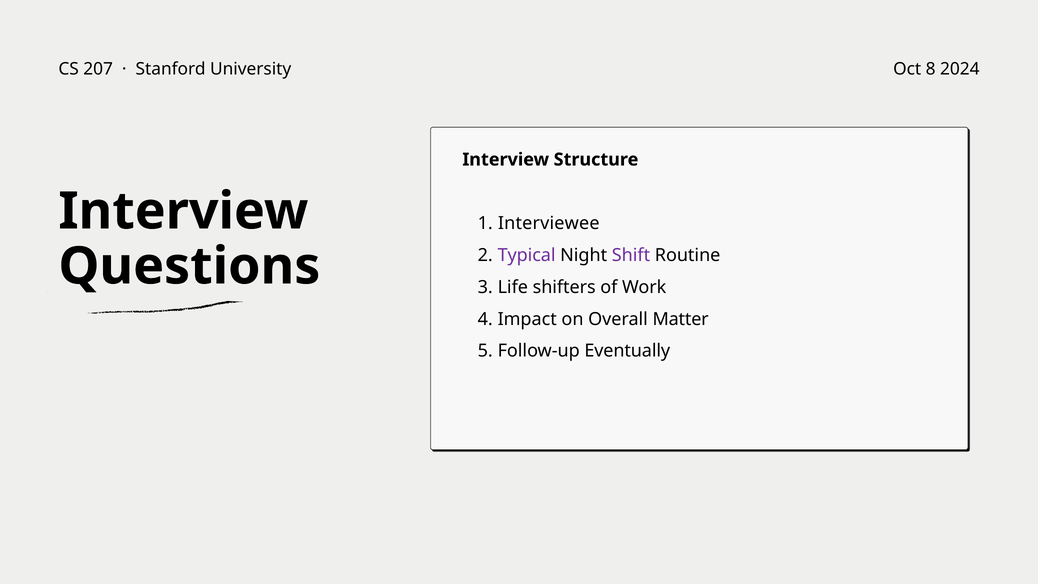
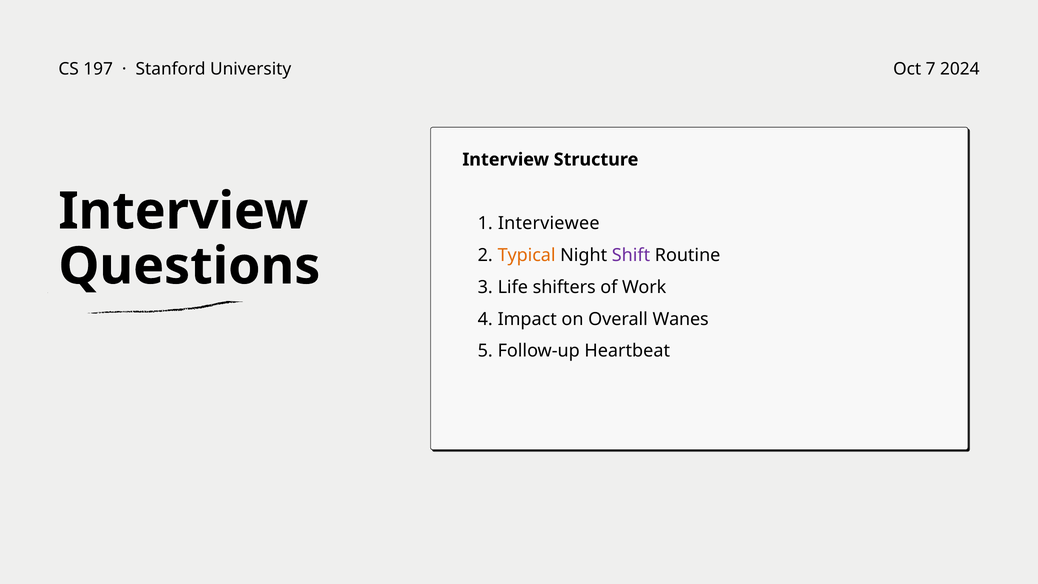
207: 207 -> 197 (98, 69)
8: 8 -> 7 (931, 69)
Typical colour: purple -> orange (527, 255)
Matter: Matter -> Wanes (681, 319)
Eventually: Eventually -> Heartbeat (627, 351)
